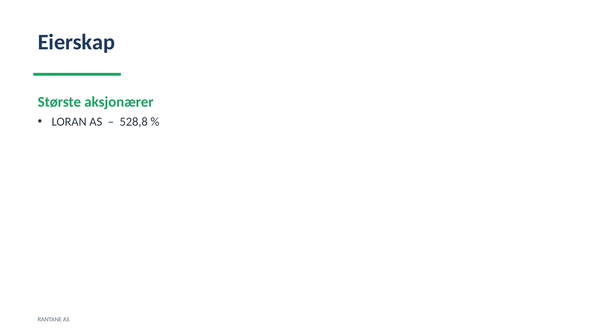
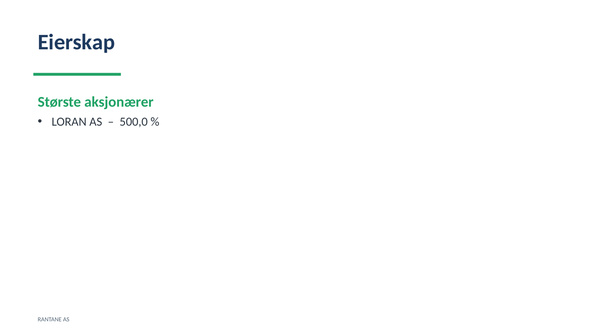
528,8: 528,8 -> 500,0 (134, 122)
